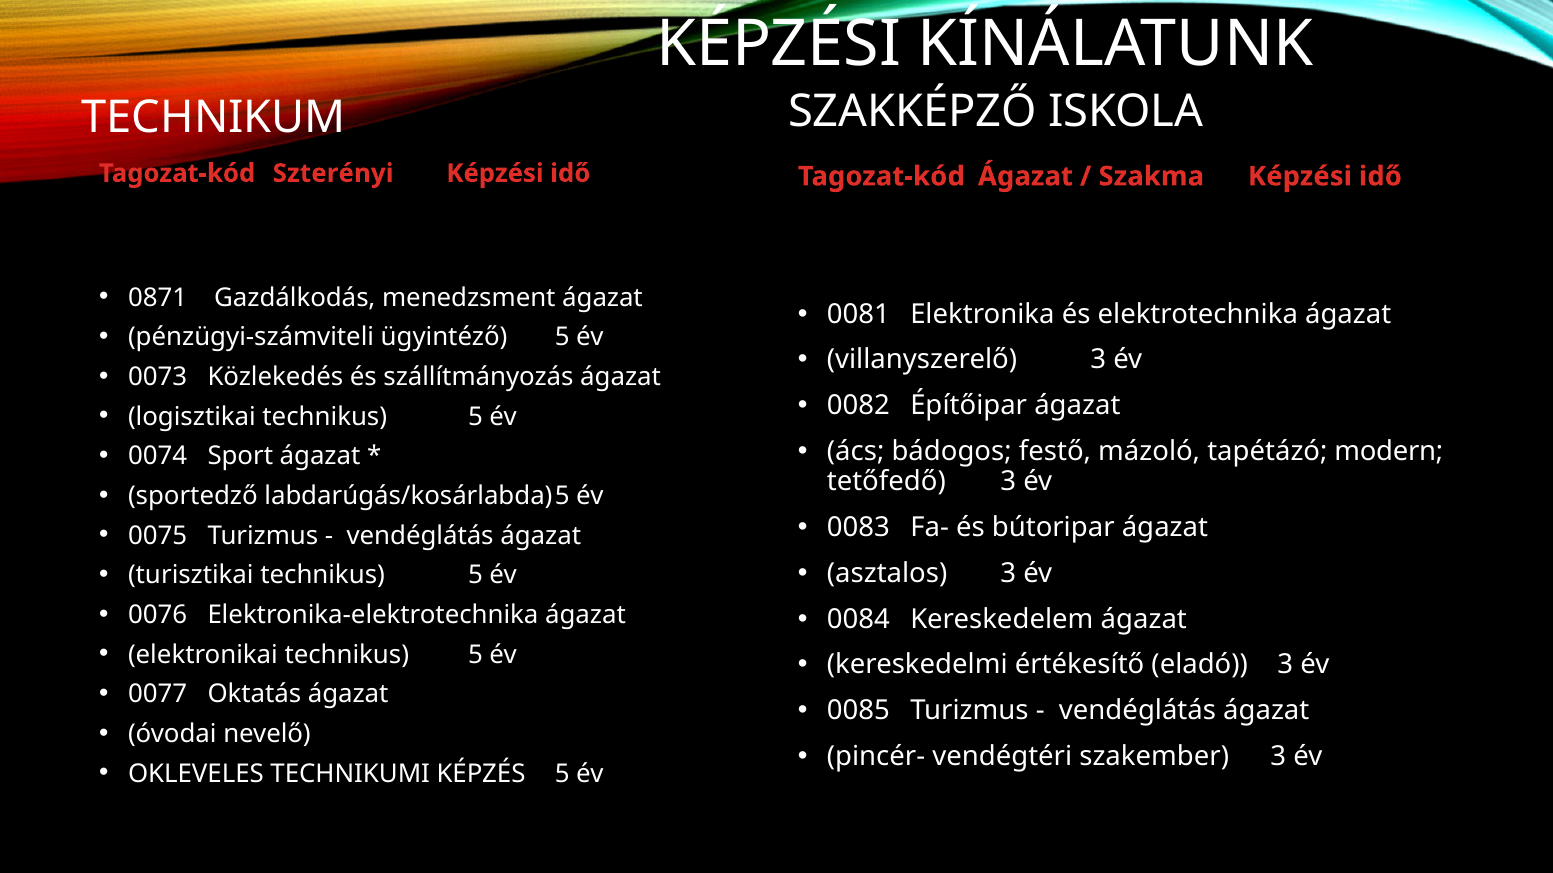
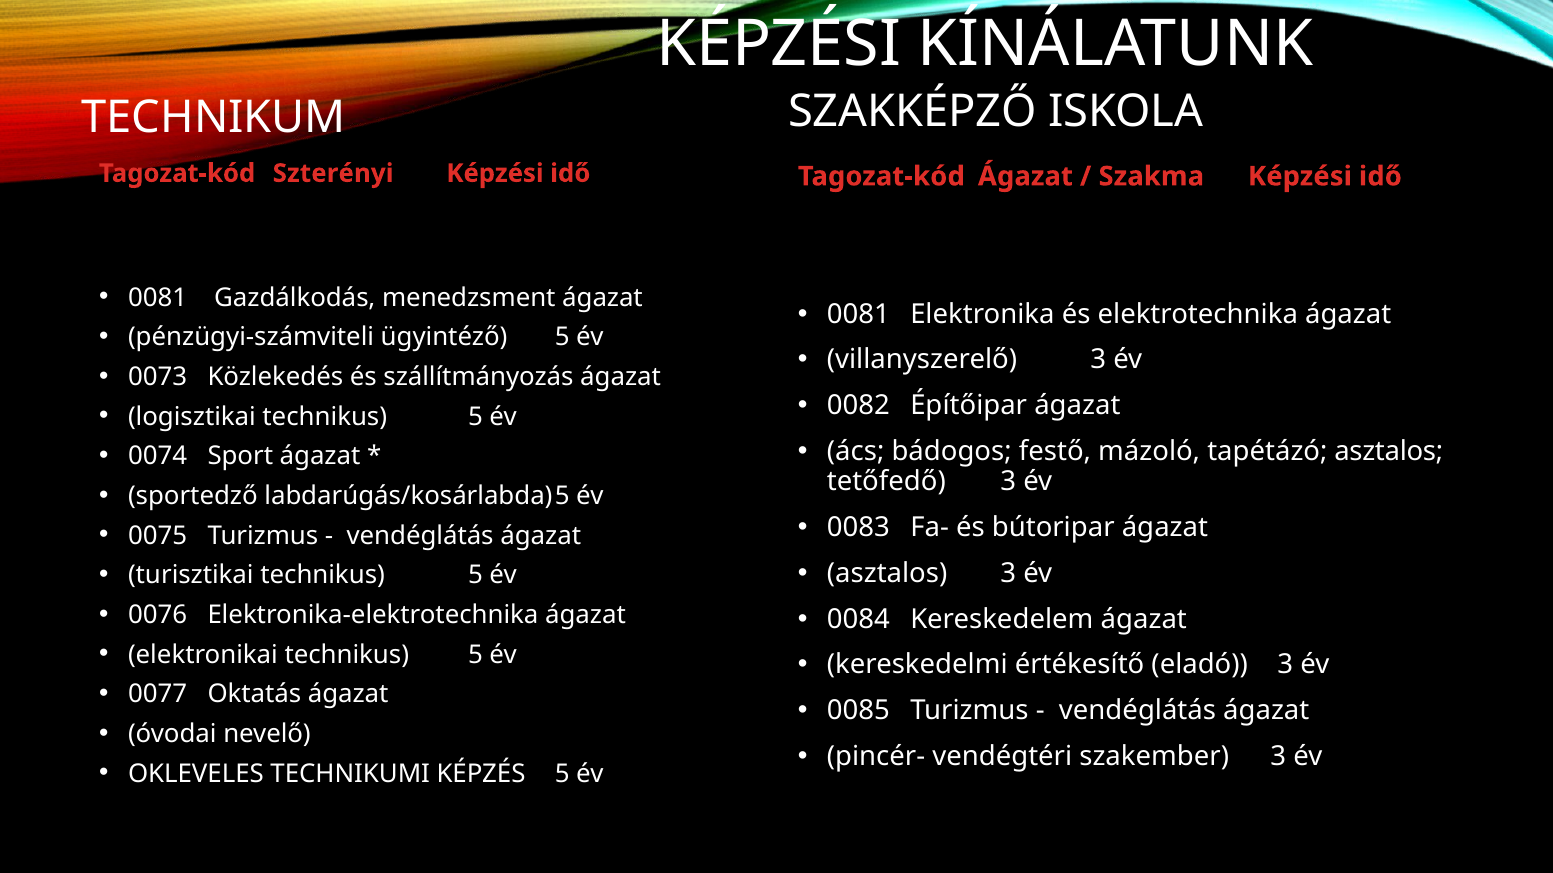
0871: 0871 -> 0081 (158, 298)
tapétázó modern: modern -> asztalos (1389, 452)
